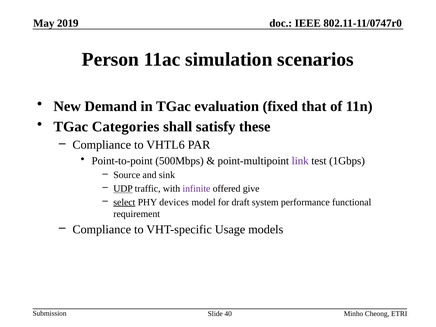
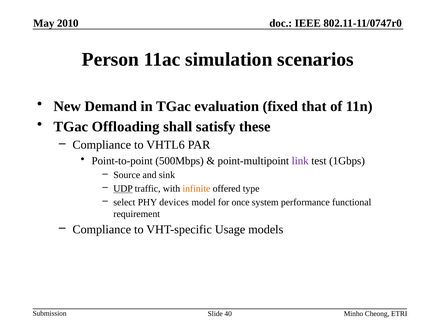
2019: 2019 -> 2010 (68, 23)
Categories: Categories -> Offloading (126, 127)
infinite colour: purple -> orange (196, 189)
give: give -> type (251, 189)
select underline: present -> none (124, 202)
draft: draft -> once (241, 202)
